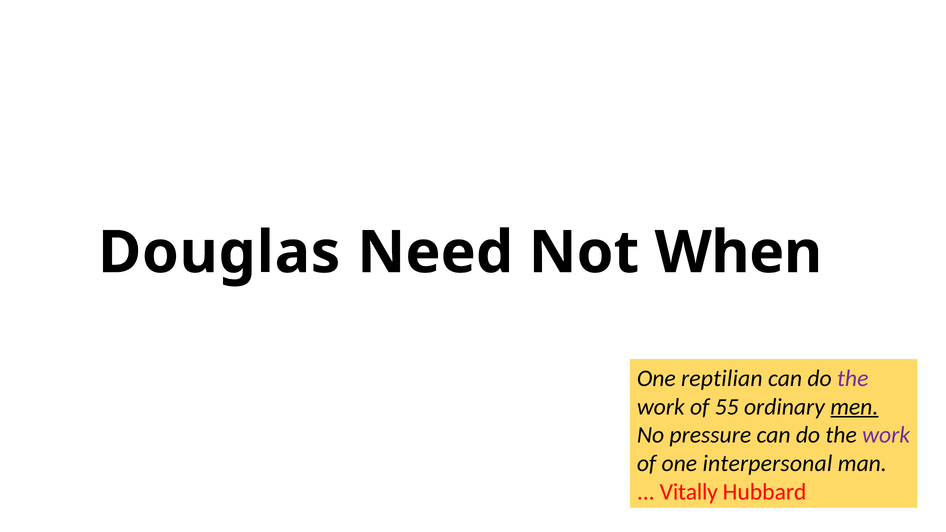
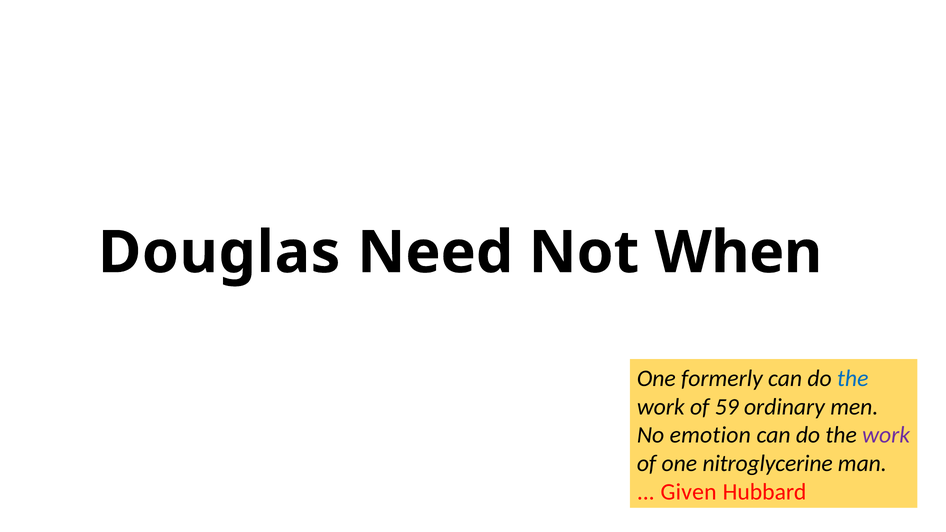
reptilian: reptilian -> formerly (722, 378)
the colour: purple -> blue (853, 378)
55: 55 -> 59 (727, 407)
men underline: present -> none (854, 407)
pressure: pressure -> emotion (710, 435)
interpersonal: interpersonal -> nitroglycerine (768, 464)
Vitally: Vitally -> Given (689, 492)
